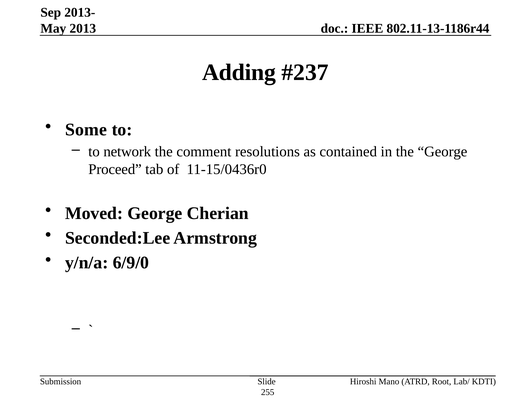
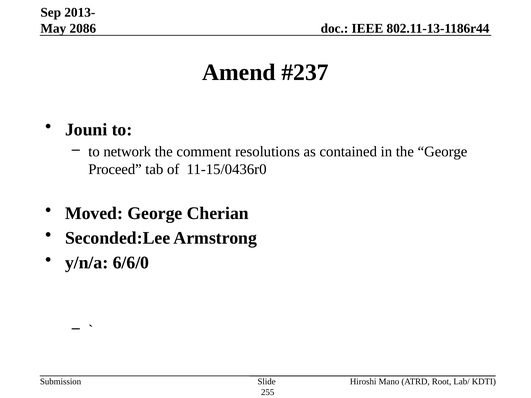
2013: 2013 -> 2086 (83, 28)
Adding: Adding -> Amend (239, 72)
Some: Some -> Jouni (86, 130)
6/9/0: 6/9/0 -> 6/6/0 (131, 263)
